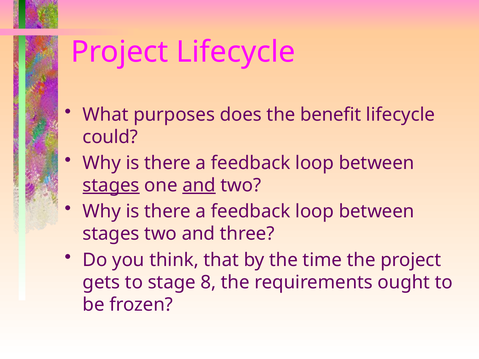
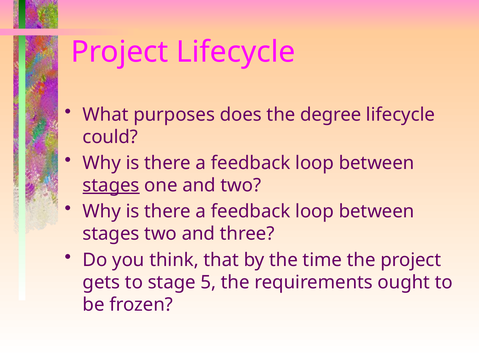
benefit: benefit -> degree (331, 115)
and underline: present -> none (199, 186)
8: 8 -> 5 (208, 282)
